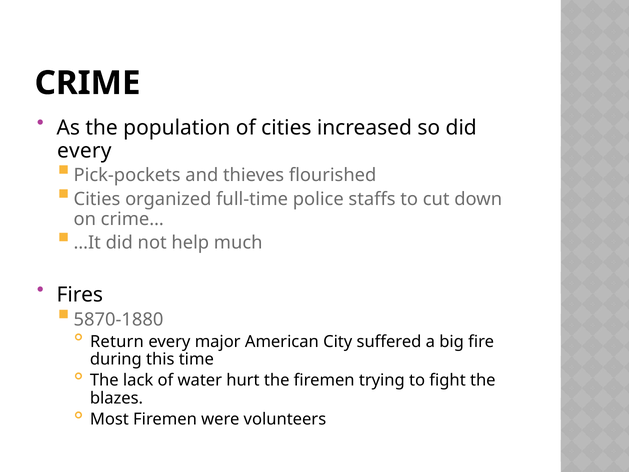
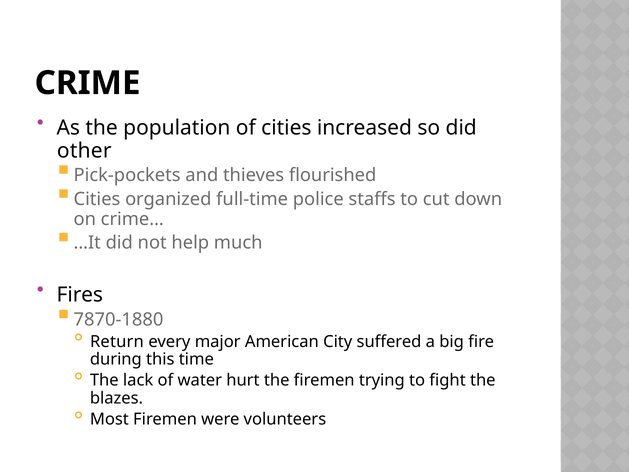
every: every -> other (84, 151)
5870-1880: 5870-1880 -> 7870-1880 (119, 320)
